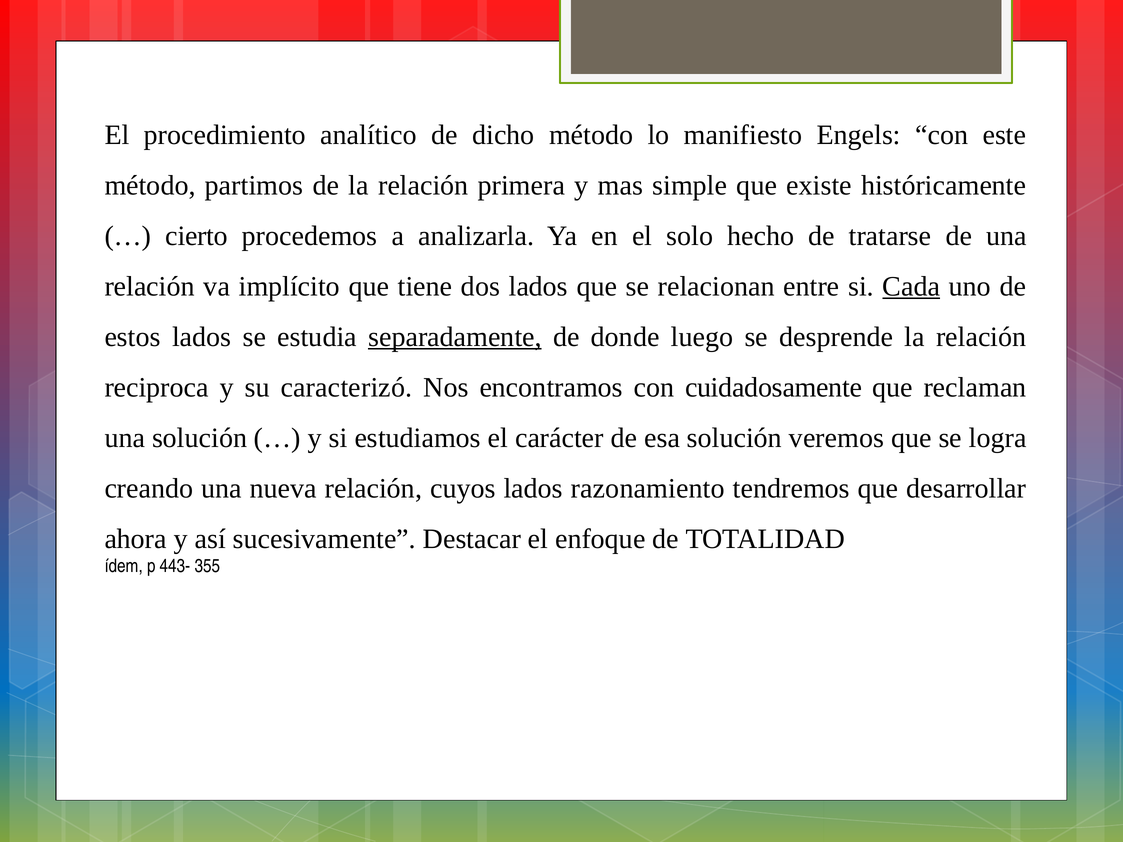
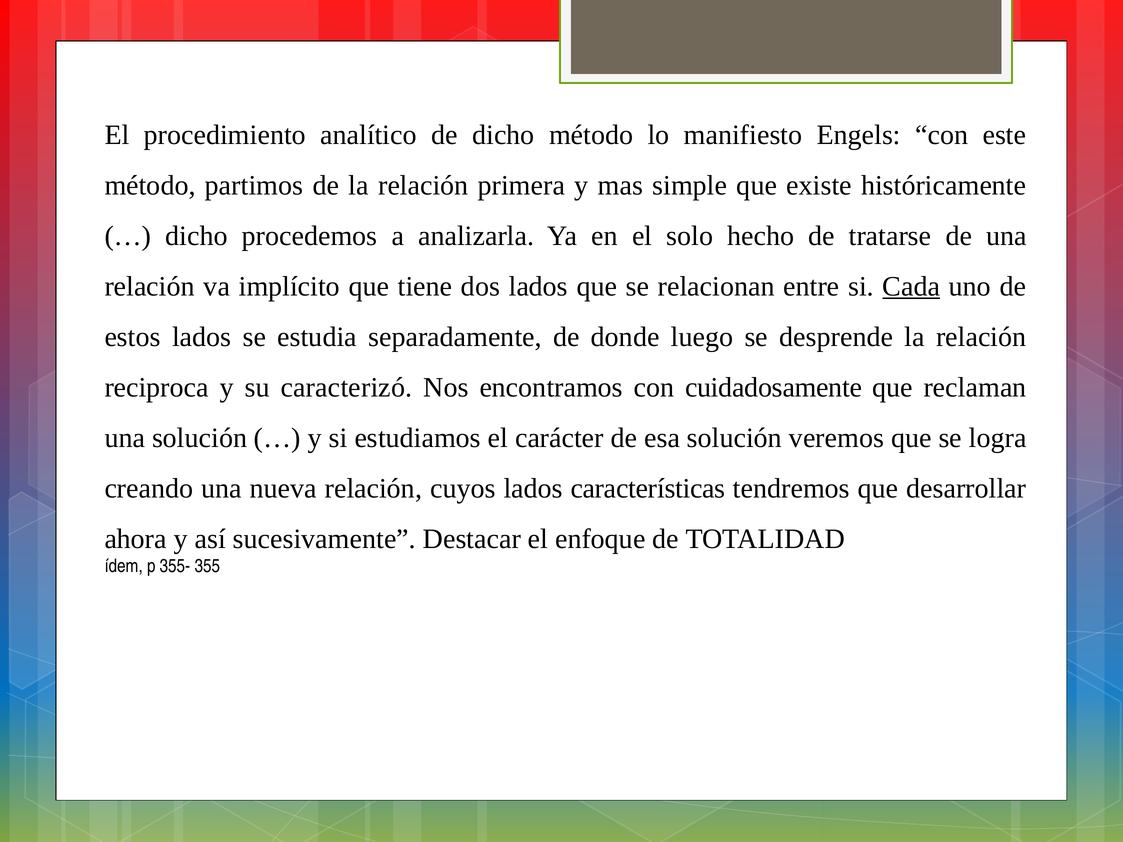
cierto: cierto -> dicho (197, 236)
separadamente underline: present -> none (455, 337)
razonamiento: razonamiento -> características (648, 489)
443-: 443- -> 355- (175, 566)
